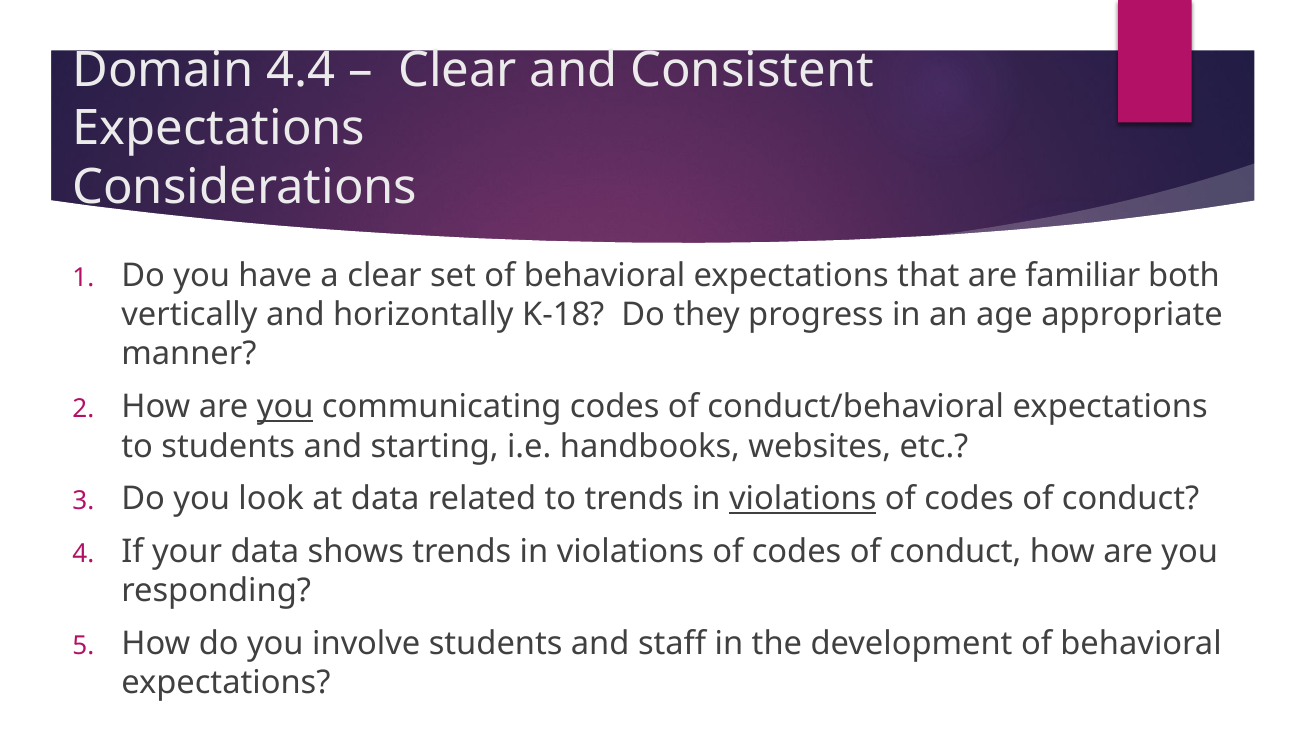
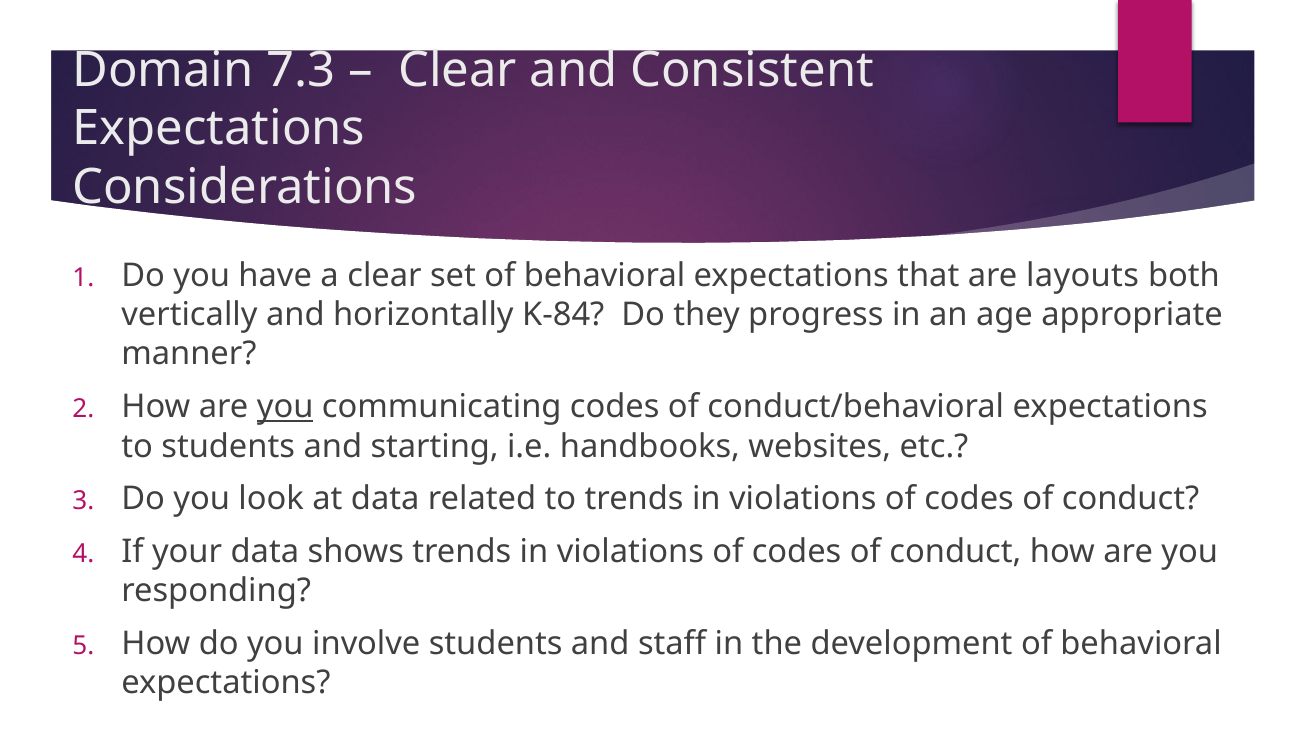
4.4: 4.4 -> 7.3 (301, 70)
familiar: familiar -> layouts (1083, 276)
K-18: K-18 -> K-84 (563, 315)
violations underline: present -> none (803, 499)
